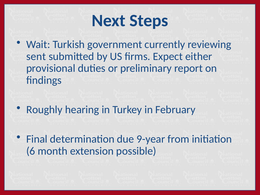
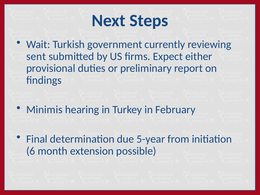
Roughly: Roughly -> Minimis (44, 110)
9-year: 9-year -> 5-year (151, 139)
